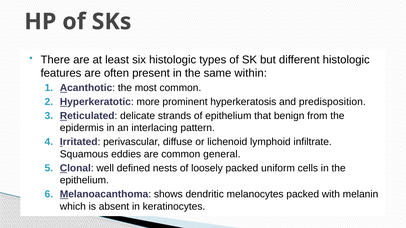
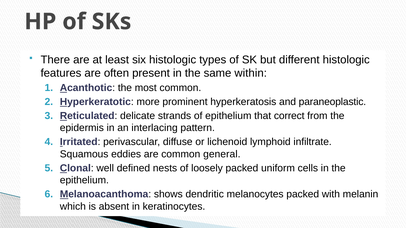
predisposition: predisposition -> paraneoplastic (332, 102)
benign: benign -> correct (289, 116)
